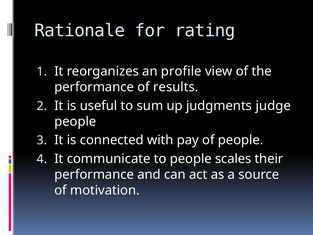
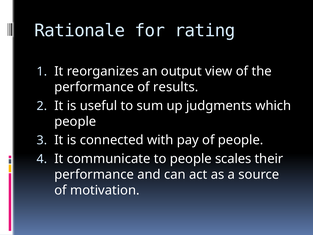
profile: profile -> output (181, 71)
judge: judge -> which (273, 106)
